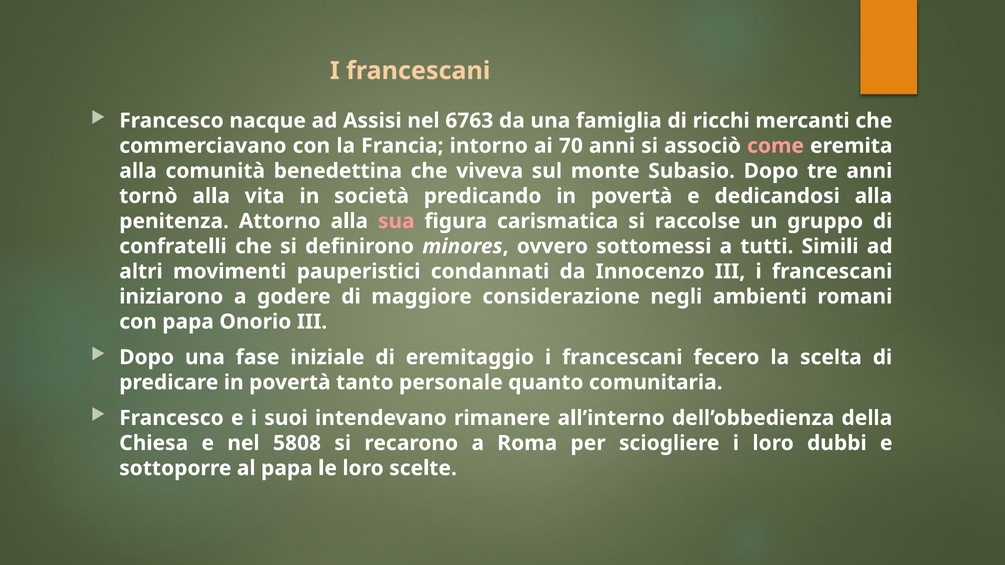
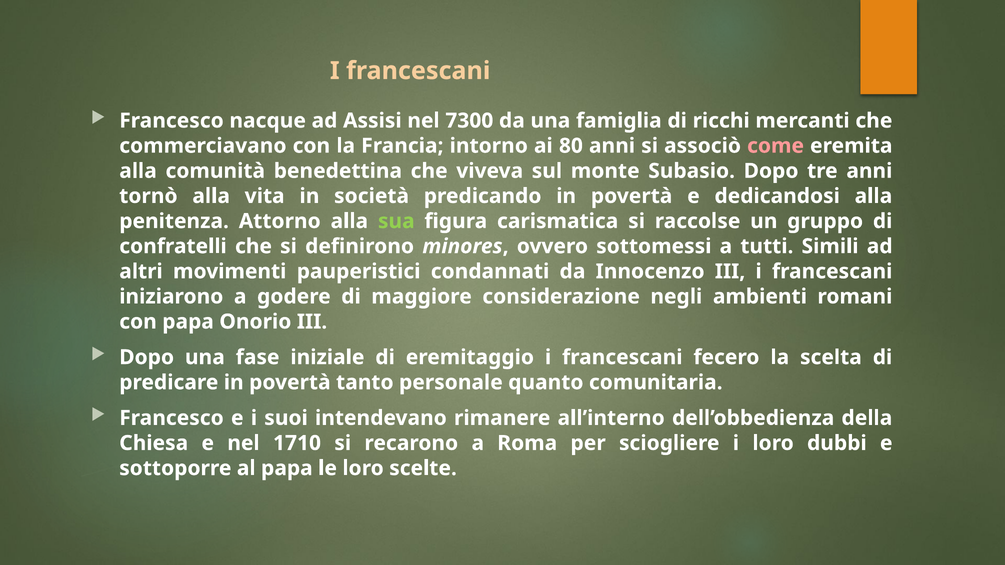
6763: 6763 -> 7300 (469, 121)
70: 70 -> 80 (571, 146)
sua colour: pink -> light green (396, 221)
5808: 5808 -> 1710 (297, 443)
